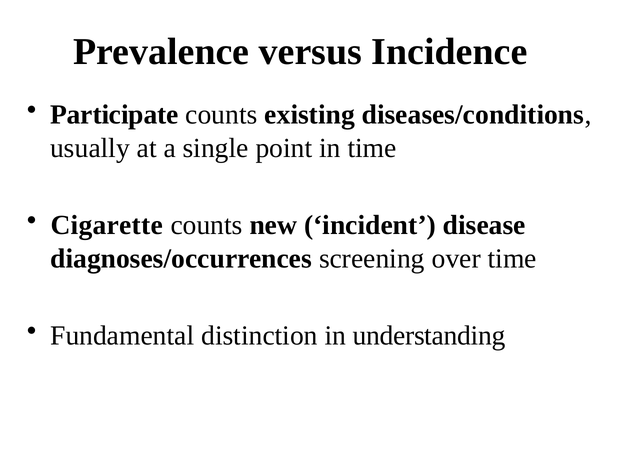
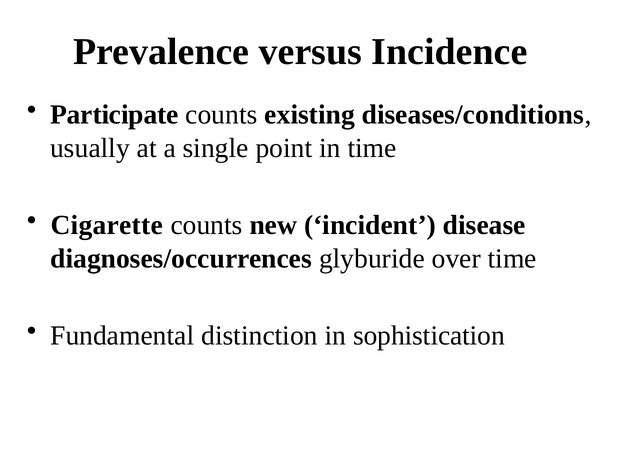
screening: screening -> glyburide (372, 258)
understanding: understanding -> sophistication (429, 336)
